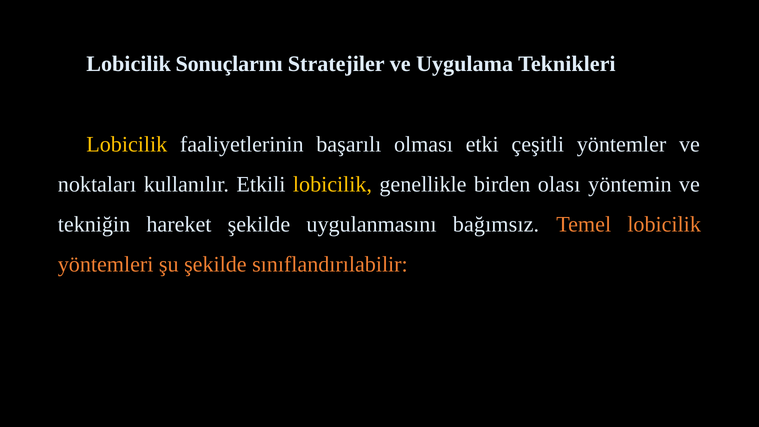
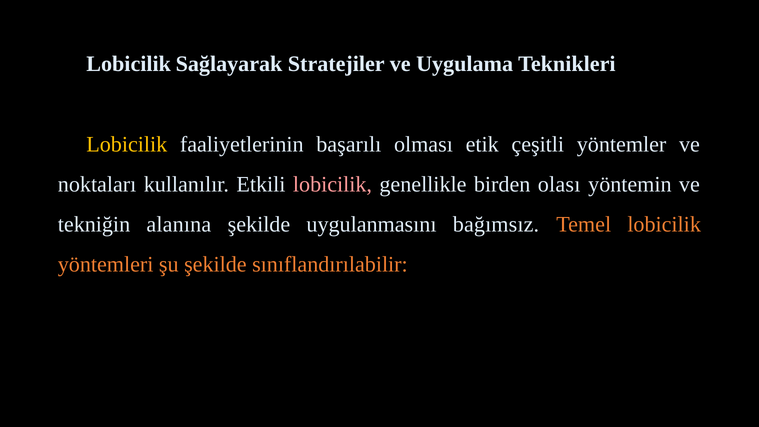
Sonuçlarını: Sonuçlarını -> Sağlayarak (229, 64)
etki: etki -> etik (482, 145)
lobicilik colour: yellow -> pink (332, 184)
hareket: hareket -> alanına (179, 224)
